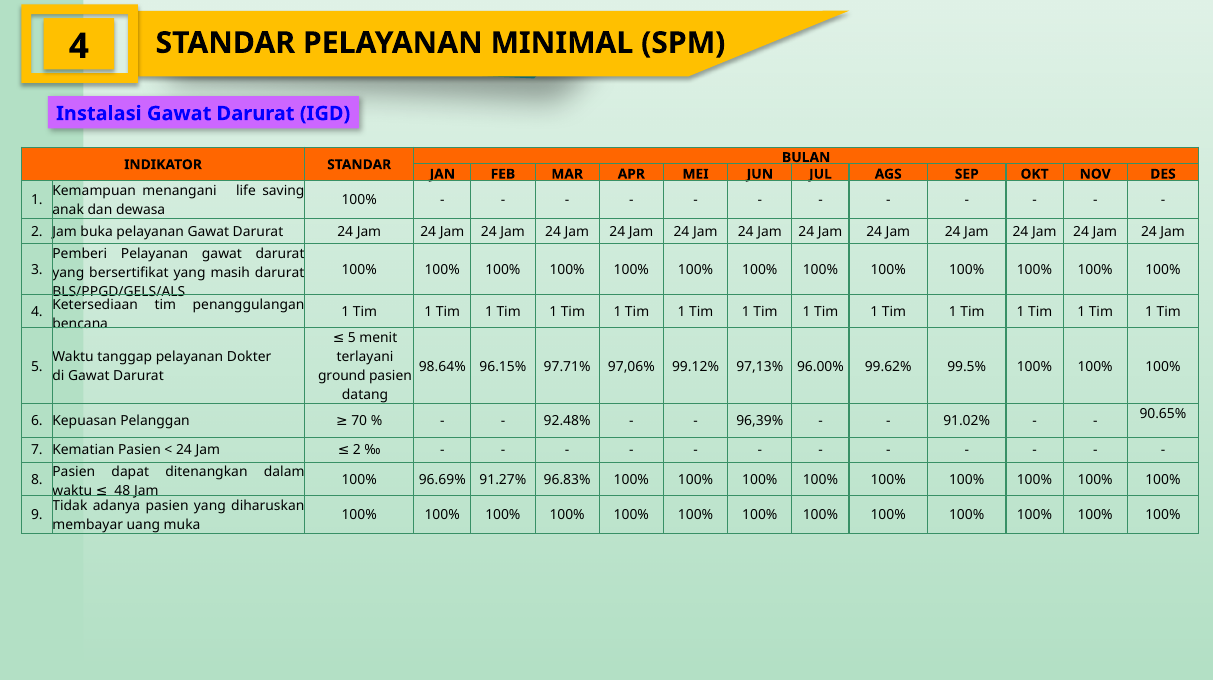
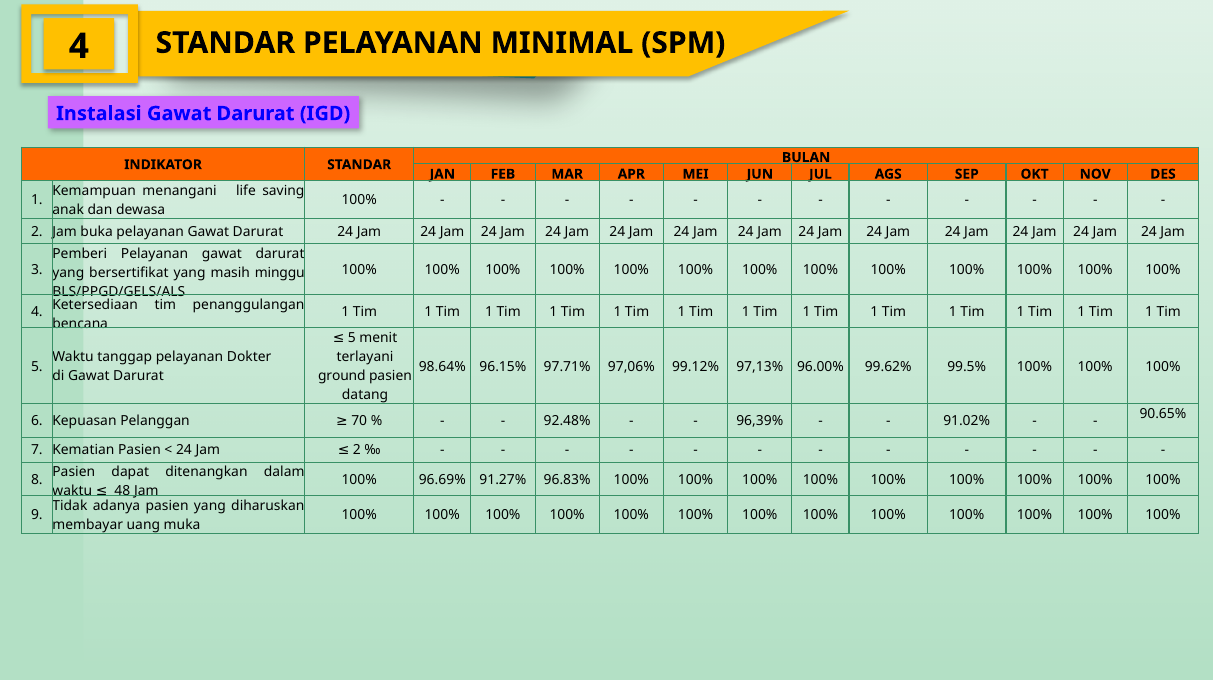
masih darurat: darurat -> minggu (280, 273)
